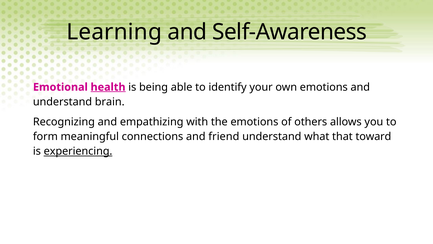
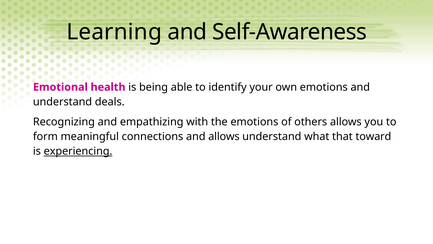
health underline: present -> none (108, 87)
brain: brain -> deals (110, 102)
and friend: friend -> allows (224, 136)
